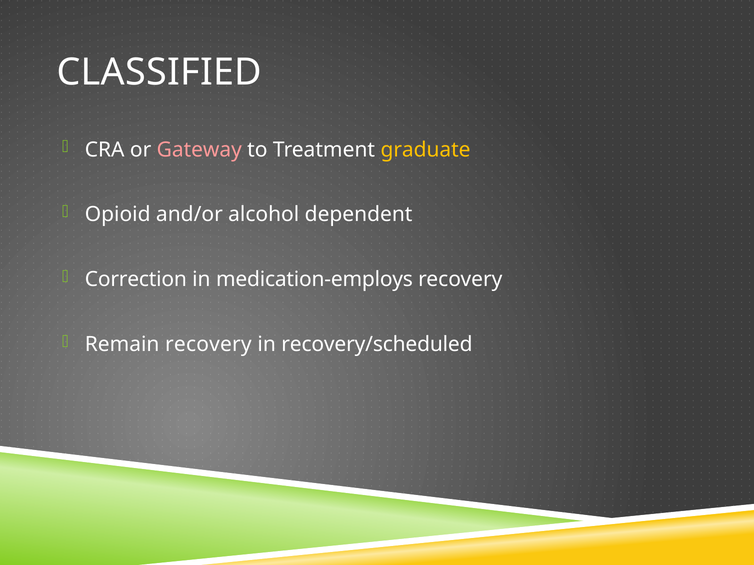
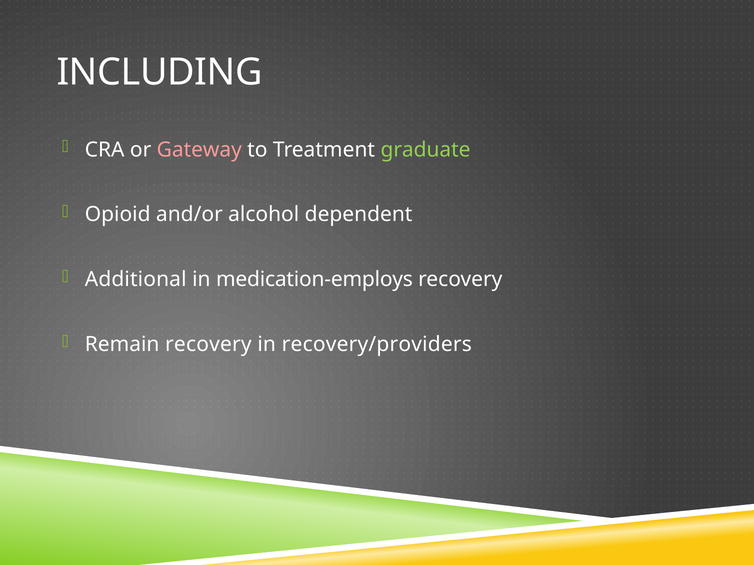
CLASSIFIED: CLASSIFIED -> INCLUDING (160, 72)
graduate colour: yellow -> light green (426, 150)
Correction: Correction -> Additional (136, 280)
recovery/scheduled: recovery/scheduled -> recovery/providers (377, 345)
